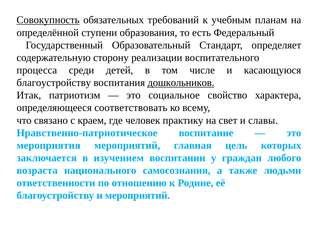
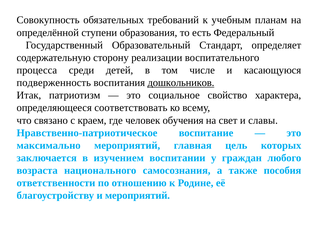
Совокупность underline: present -> none (48, 20)
благоустройству: благоустройству -> подверженность (54, 83)
практику: практику -> обучения (183, 120)
мероприятия: мероприятия -> максимально (49, 145)
людьми: людьми -> пособия (283, 170)
